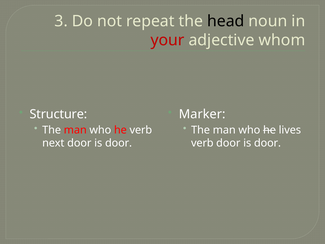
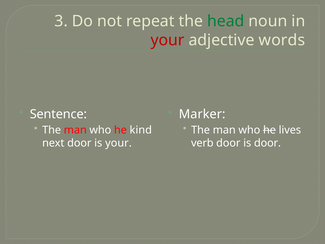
head colour: black -> green (226, 21)
whom: whom -> words (282, 40)
Structure: Structure -> Sentence (58, 114)
he verb: verb -> kind (141, 130)
next door is door: door -> your (118, 143)
